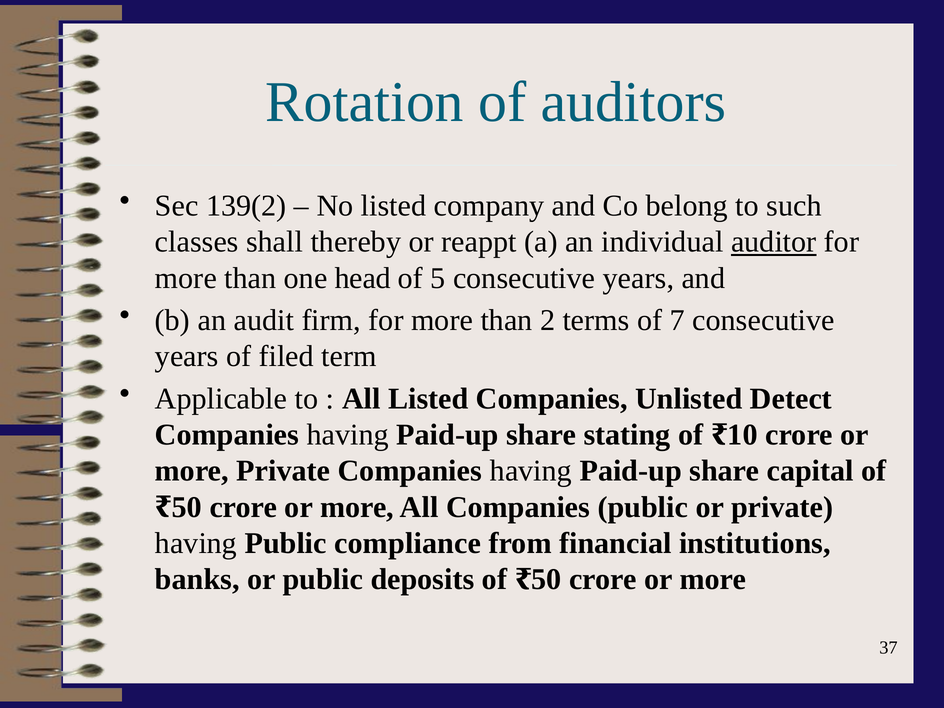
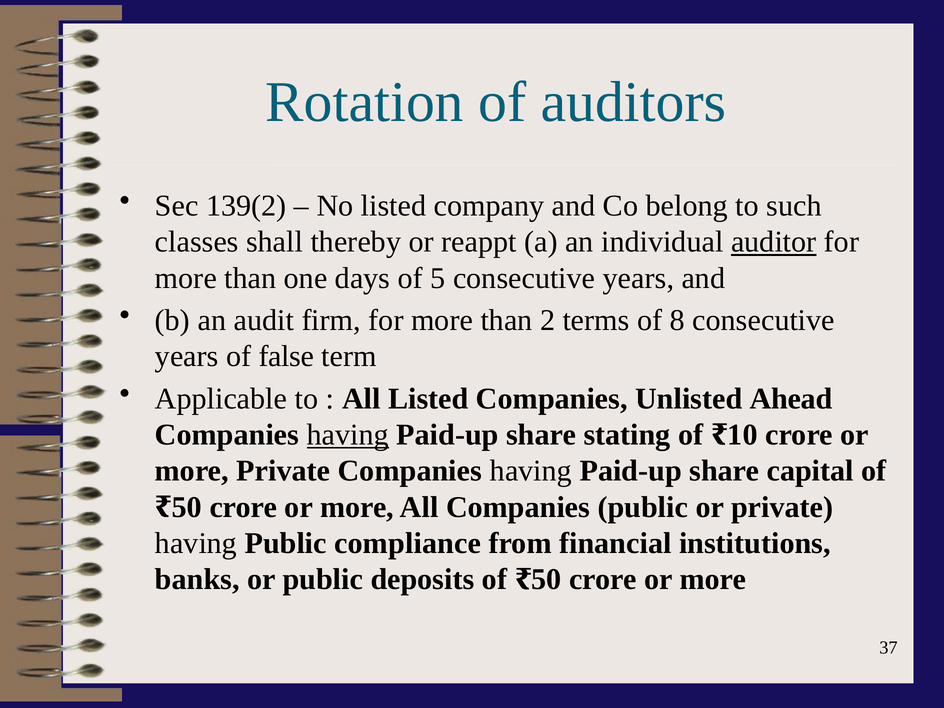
head: head -> days (363, 278)
7: 7 -> 8 (677, 320)
filed: filed -> false (286, 357)
Detect: Detect -> Ahead (791, 399)
having underline: none -> present (348, 435)
